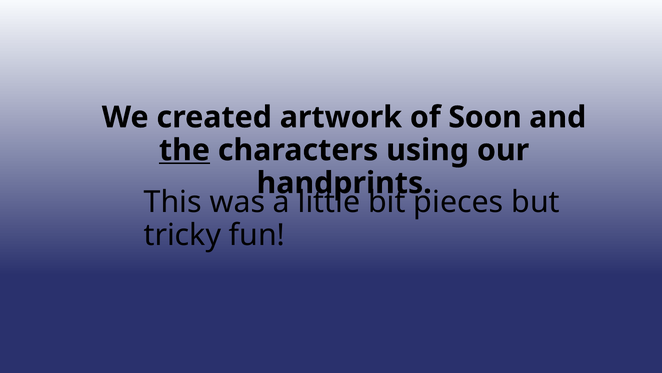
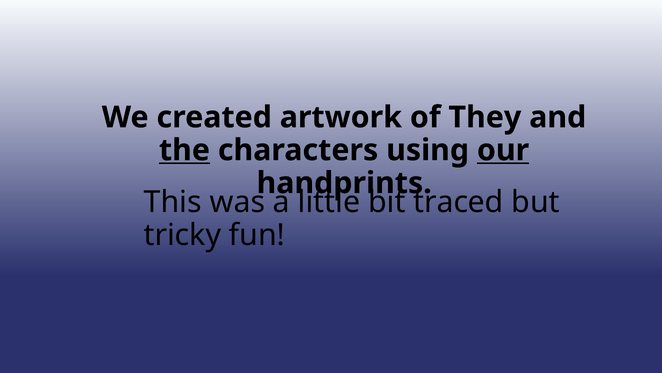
Soon: Soon -> They (485, 117)
our underline: none -> present (503, 150)
pieces: pieces -> traced (459, 202)
